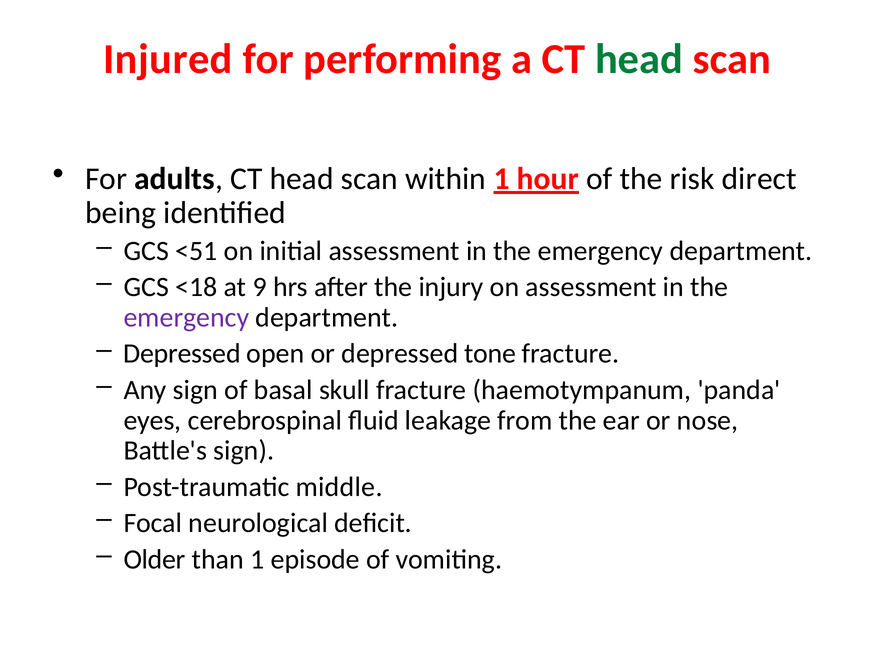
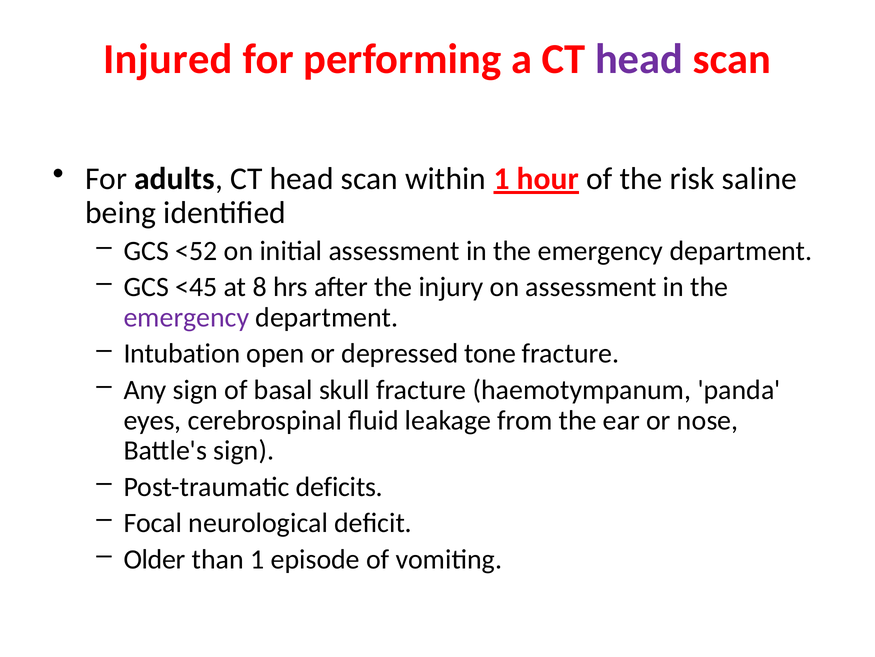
head colour: green -> purple (639, 59)
direct: direct -> saline (759, 179)
<51: <51 -> <52 (196, 251)
<18: <18 -> <45 (196, 287)
9: 9 -> 8 (260, 287)
Depressed: Depressed -> Intubation (182, 353)
middle: middle -> deficits (339, 486)
